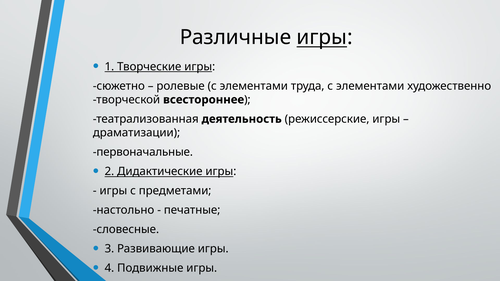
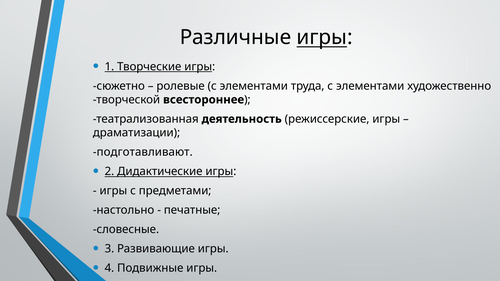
первоначальные: первоначальные -> подготавливают (143, 152)
